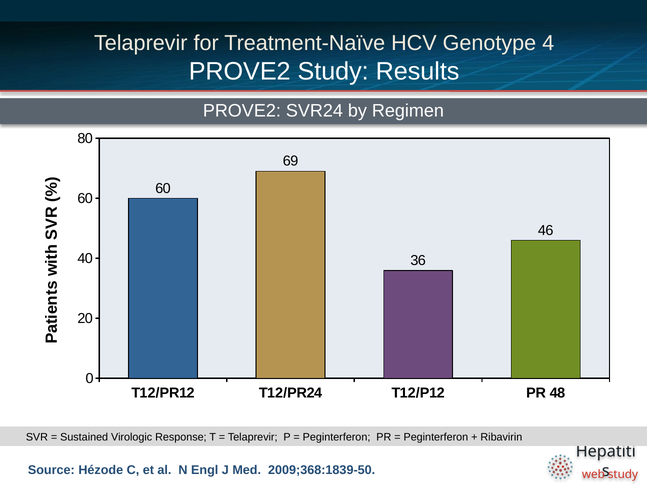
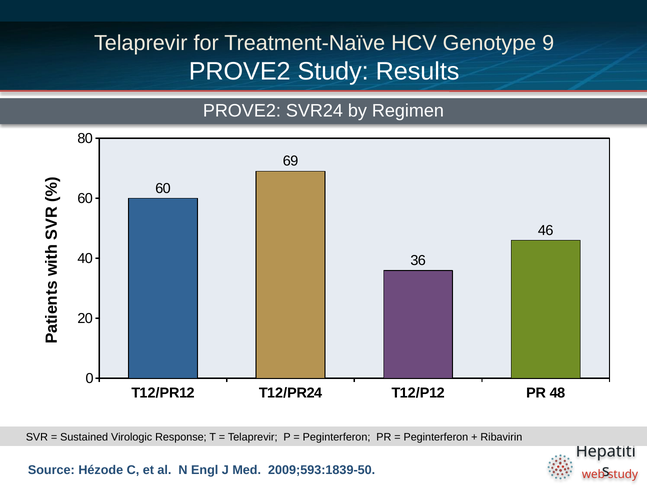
4: 4 -> 9 (548, 43)
2009;368:1839-50: 2009;368:1839-50 -> 2009;593:1839-50 (322, 469)
